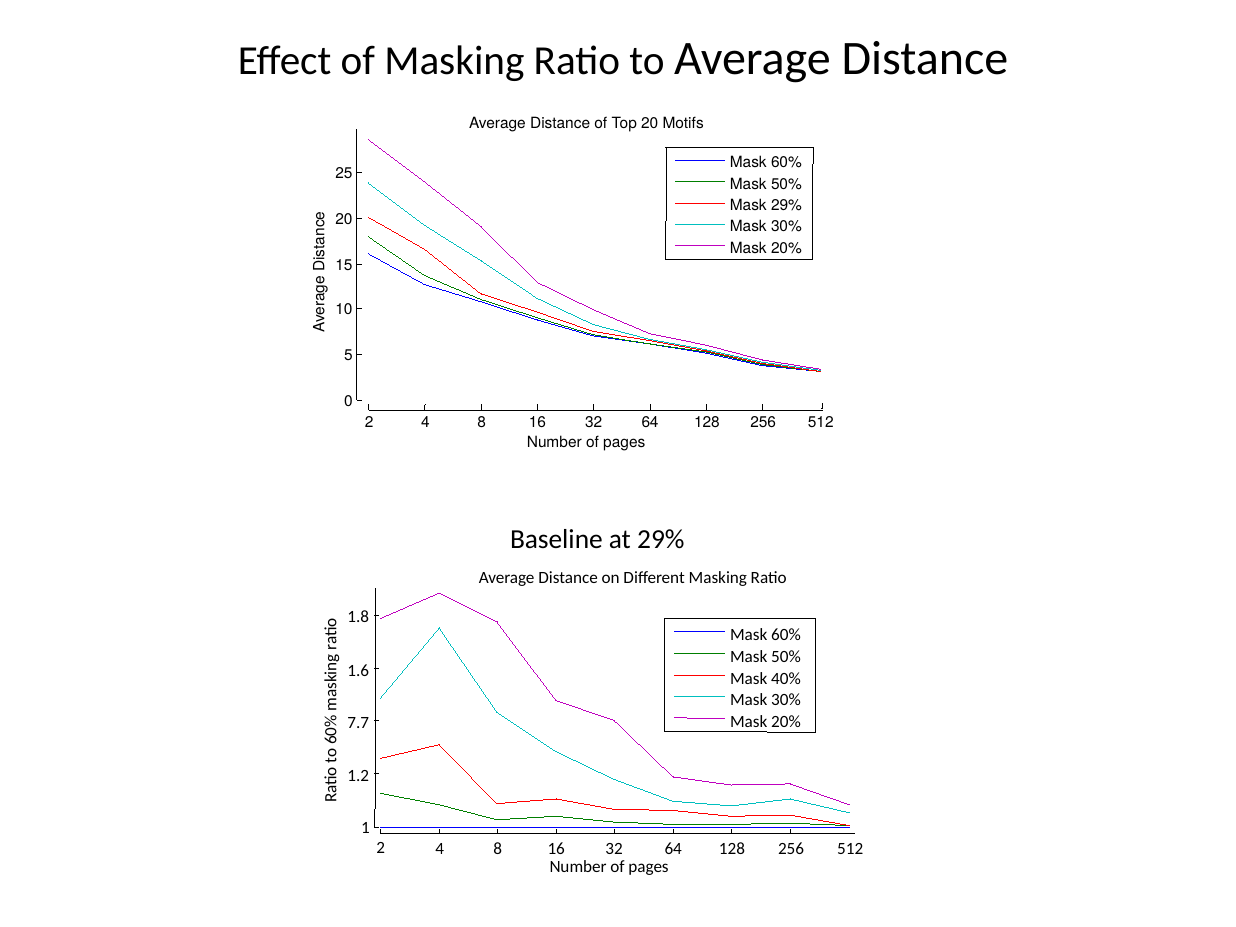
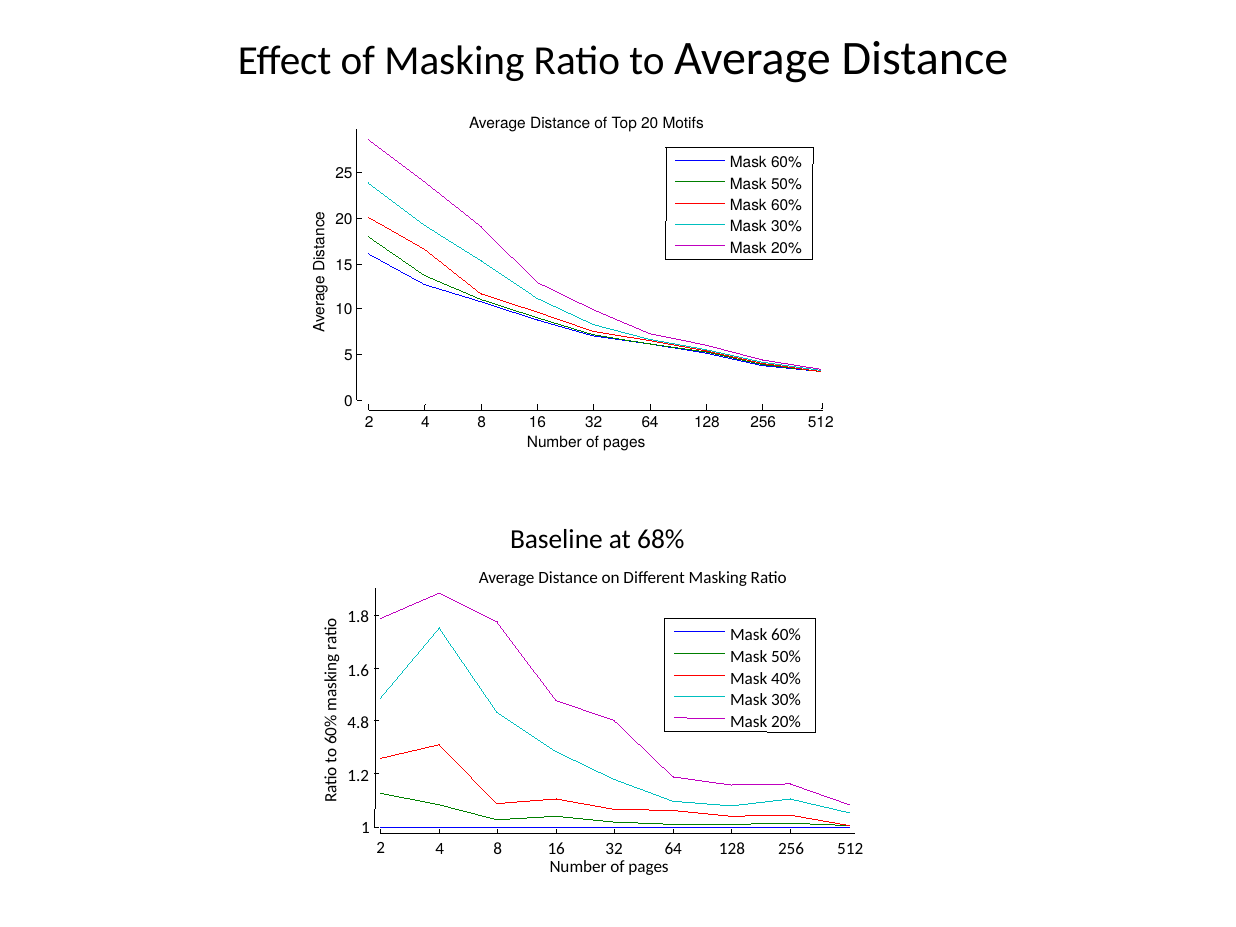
29%: 29% -> 60% (786, 206)
at 29%: 29% -> 68% (661, 539)
7.7: 7.7 -> 4.8 (358, 723)
